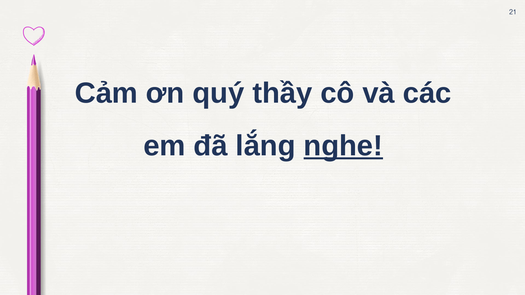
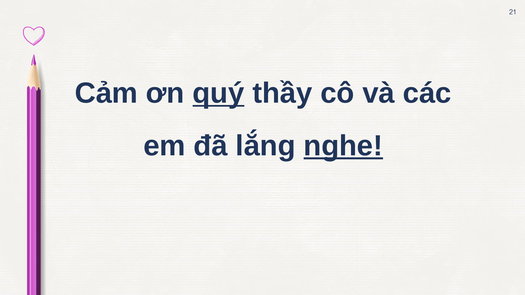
quý underline: none -> present (218, 93)
